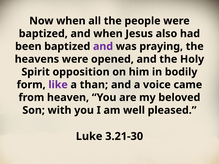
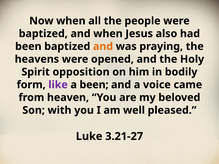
and colour: purple -> orange (103, 46)
a than: than -> been (94, 85)
3.21-30: 3.21-30 -> 3.21-27 (124, 137)
